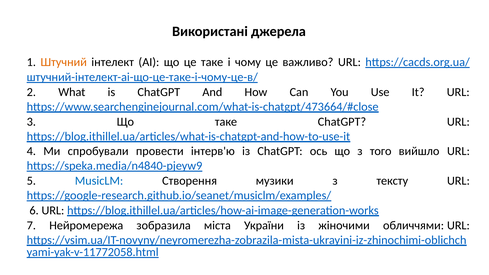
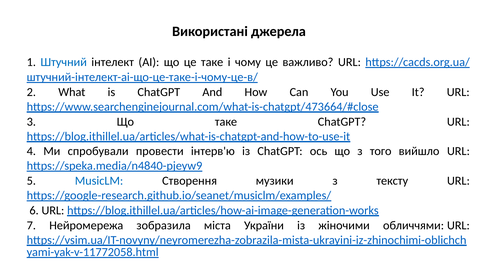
Штучний colour: orange -> blue (64, 62)
